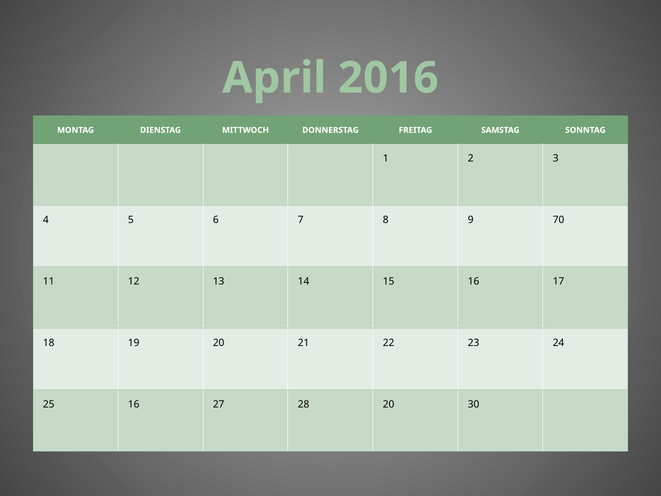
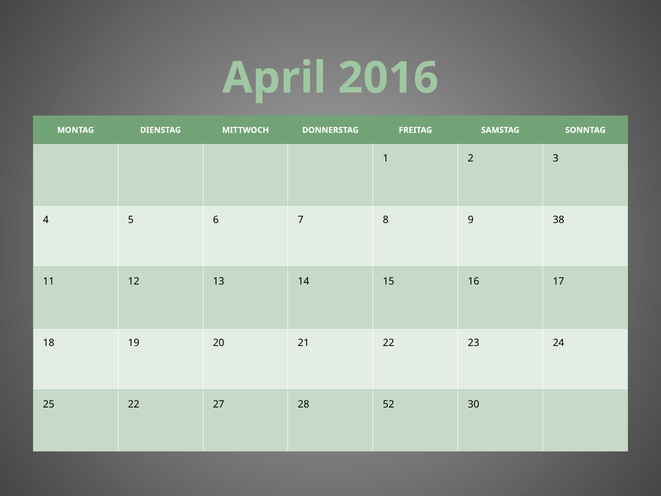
70: 70 -> 38 (559, 220)
25 16: 16 -> 22 (134, 404)
28 20: 20 -> 52 (389, 404)
